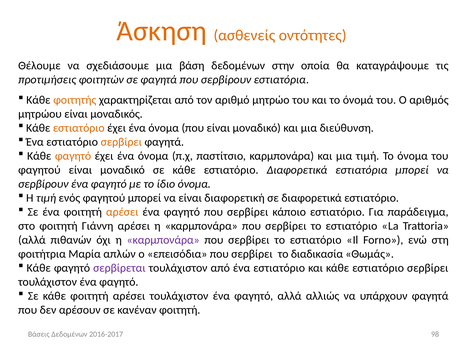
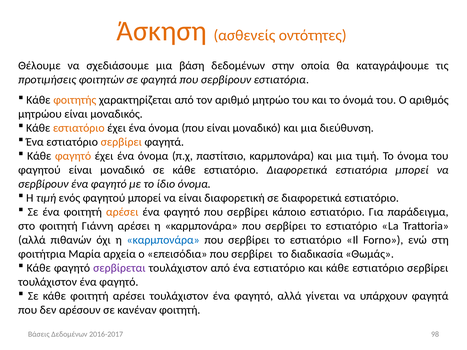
καρμπονάρα colour: purple -> blue (163, 240)
απλών: απλών -> αρχεία (120, 254)
αλλιώς: αλλιώς -> γίνεται (323, 296)
